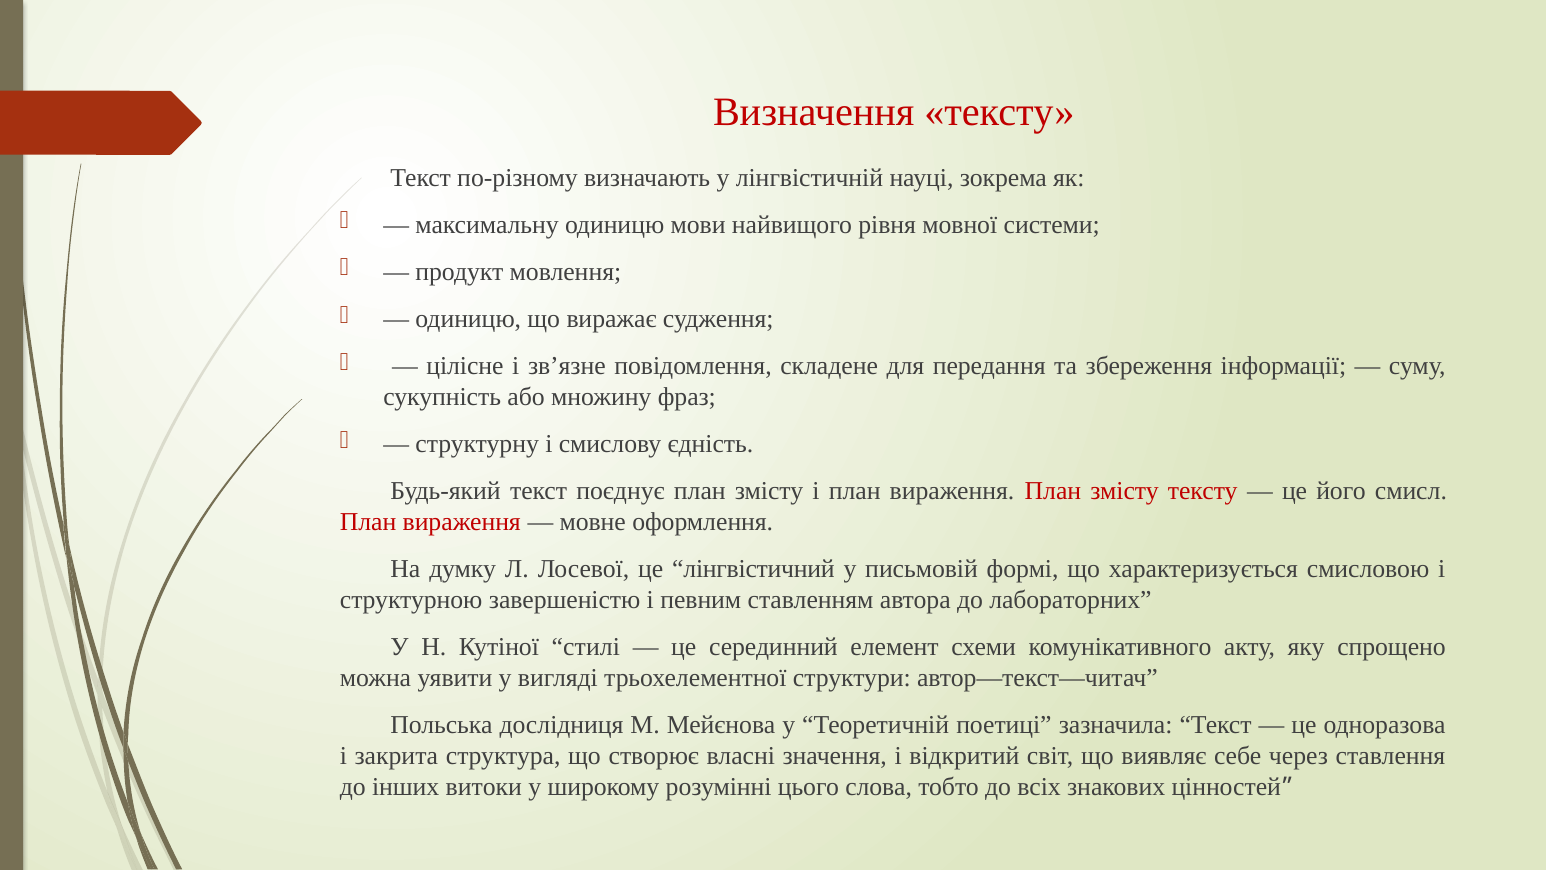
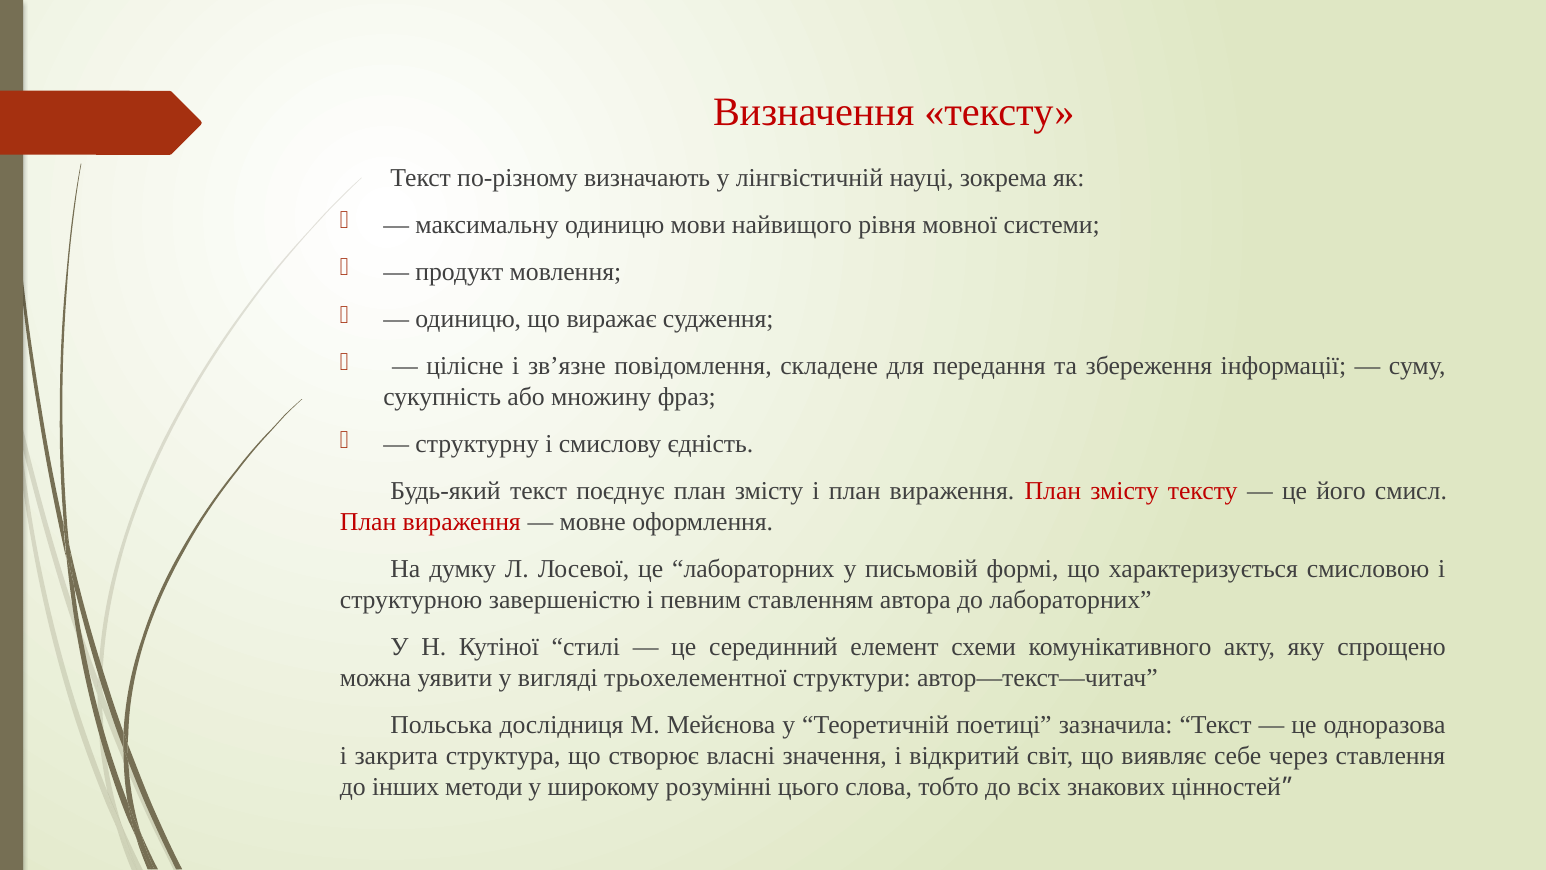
це лінгвістичний: лінгвістичний -> лабораторних (753, 569)
витоки: витоки -> методи (484, 786)
